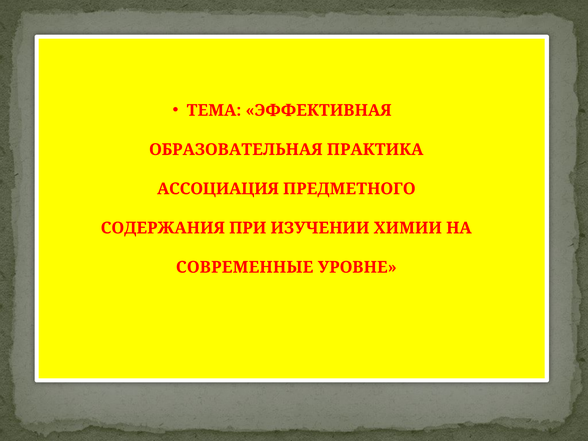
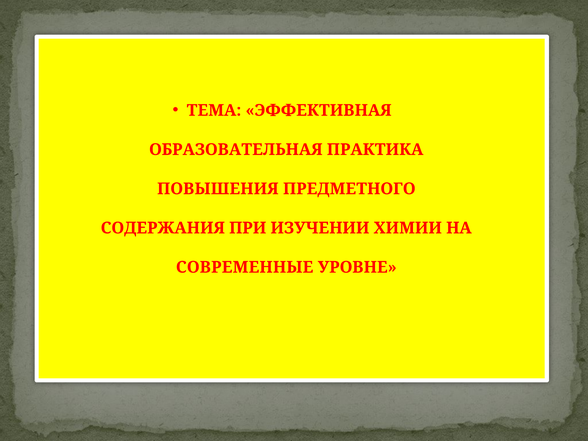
АССОЦИАЦИЯ: АССОЦИАЦИЯ -> ПОВЫШЕНИЯ (218, 189)
